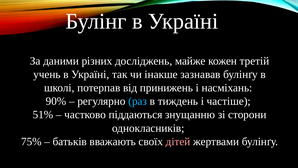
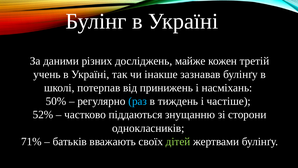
90%: 90% -> 50% (56, 101)
51%: 51% -> 52% (43, 114)
75%: 75% -> 71% (31, 141)
дітей colour: pink -> light green (178, 141)
